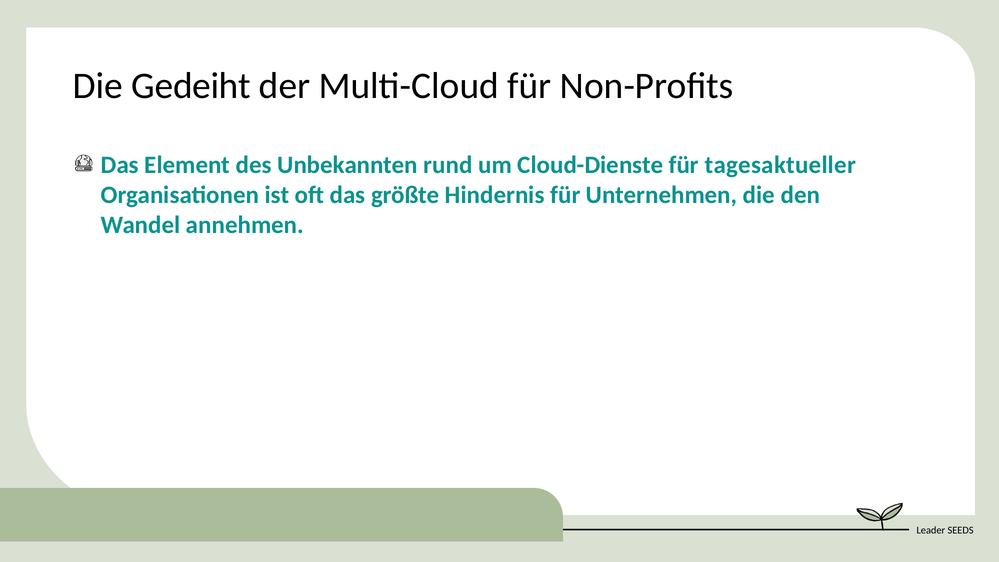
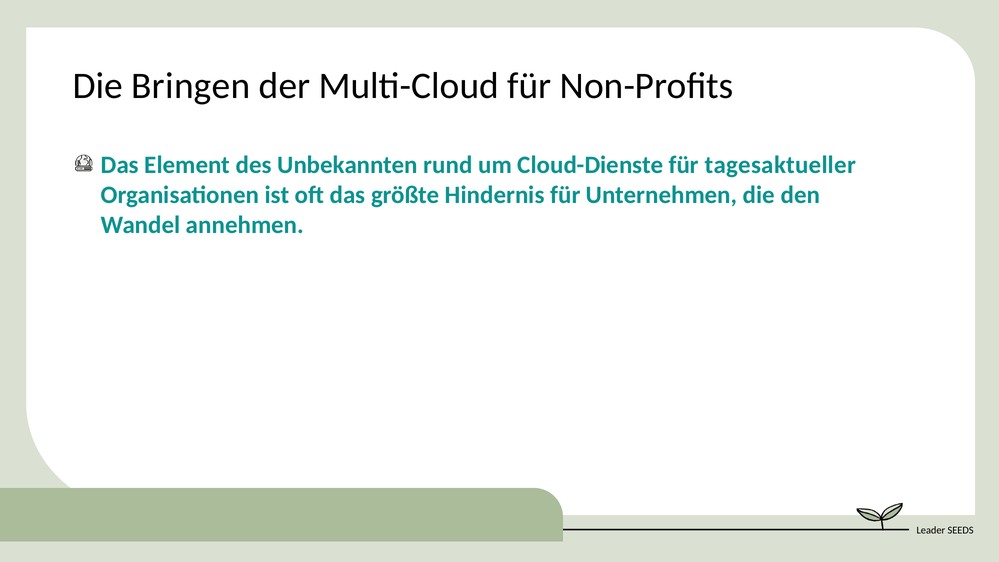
Gedeiht: Gedeiht -> Bringen (191, 86)
